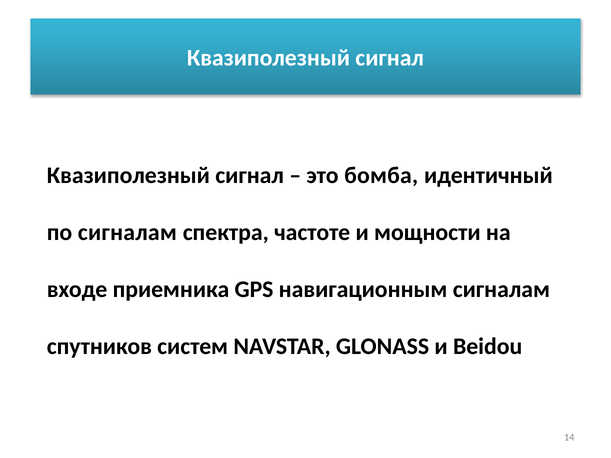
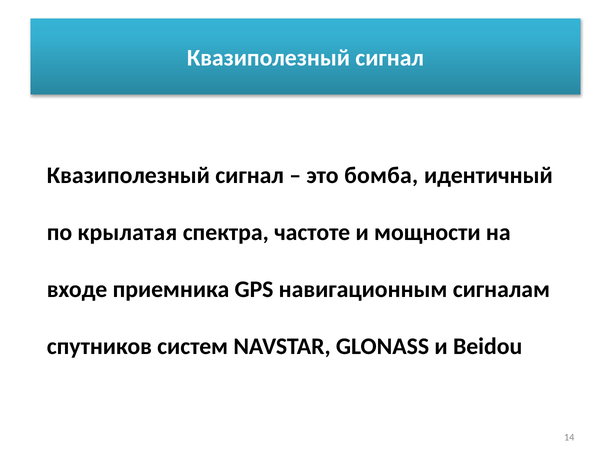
по сигналам: сигналам -> крылатая (127, 233)
